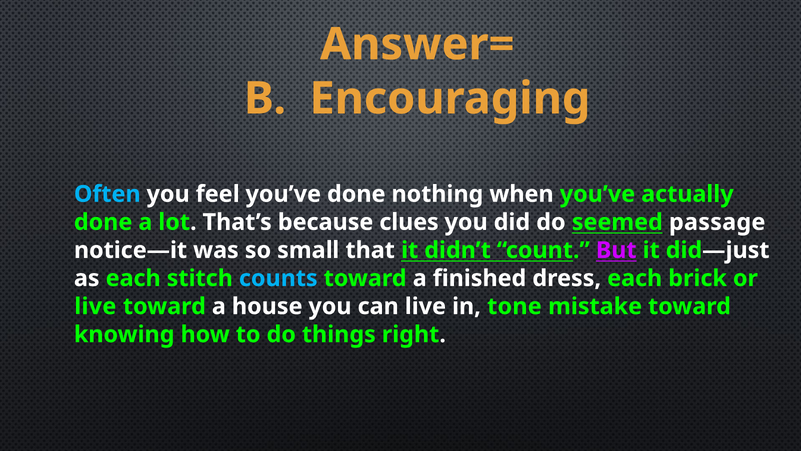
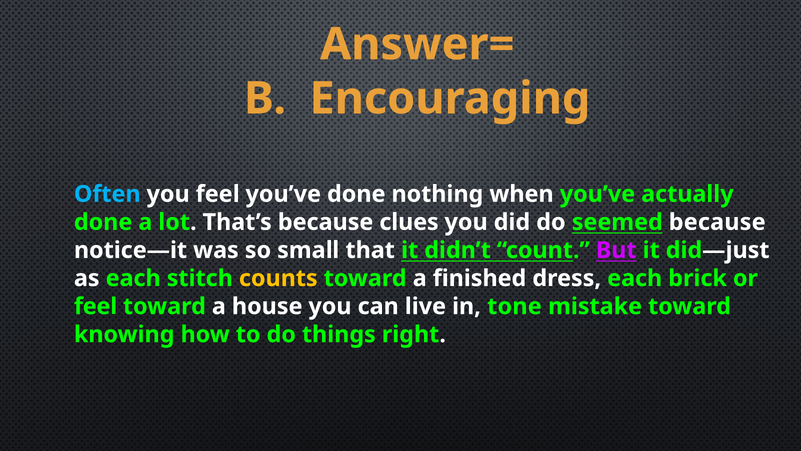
seemed passage: passage -> because (717, 222)
counts colour: light blue -> yellow (278, 278)
live: live -> feel (96, 306)
